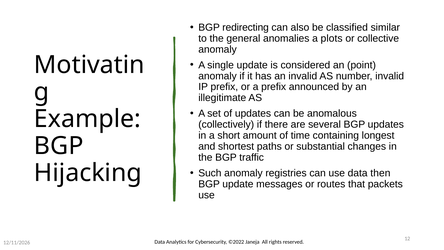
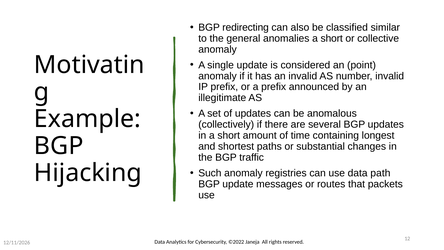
anomalies a plots: plots -> short (332, 38)
then: then -> path (380, 173)
